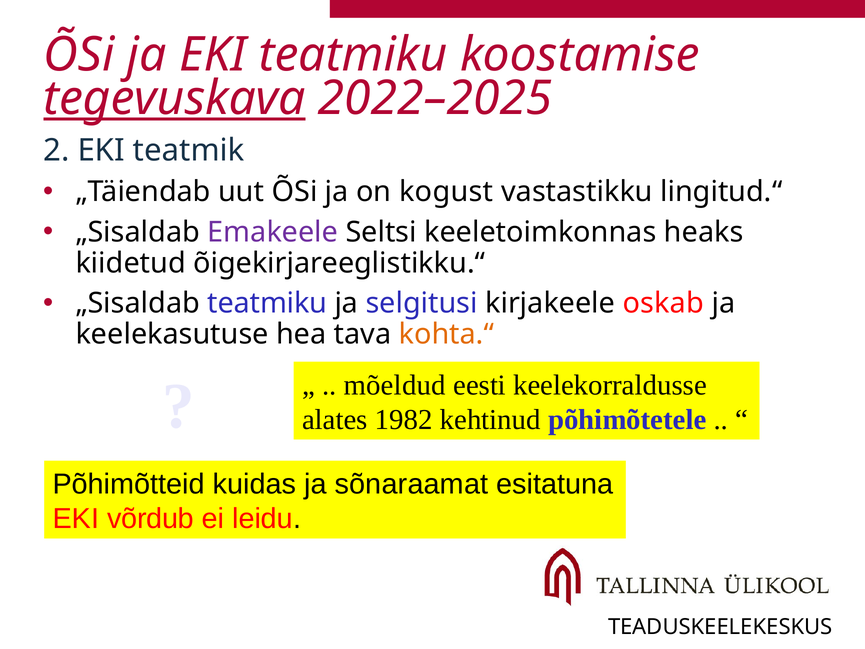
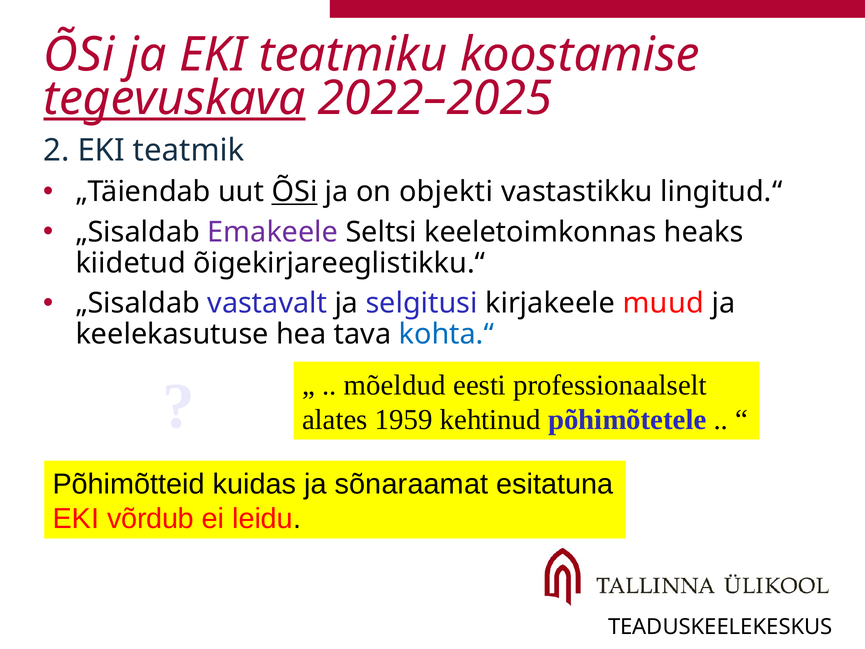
ÕSi underline: none -> present (295, 192)
kogust: kogust -> objekti (446, 192)
„Sisaldab teatmiku: teatmiku -> vastavalt (267, 303)
oskab: oskab -> muud (663, 303)
kohta.“ colour: orange -> blue (446, 334)
keelekorraldusse: keelekorraldusse -> professionaalselt (610, 385)
1982: 1982 -> 1959 (404, 420)
